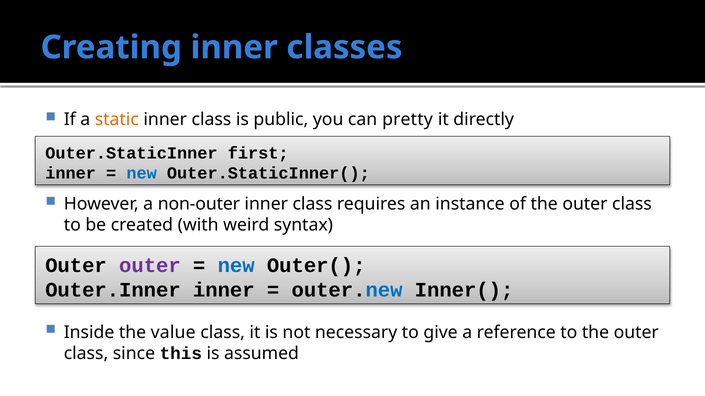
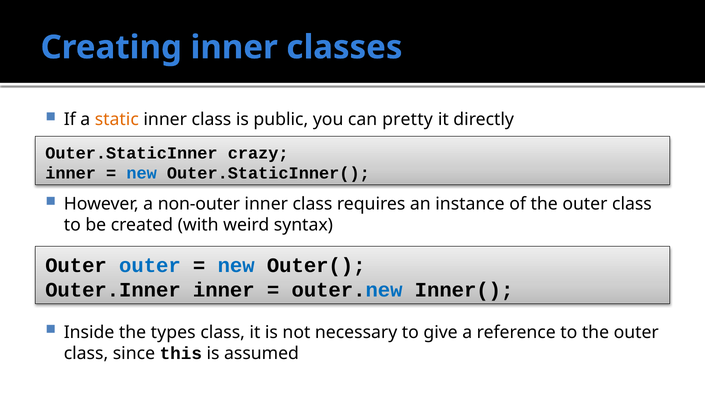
first: first -> crazy (258, 153)
outer colour: purple -> blue (150, 266)
value: value -> types (173, 333)
